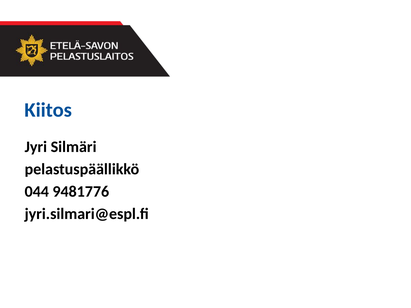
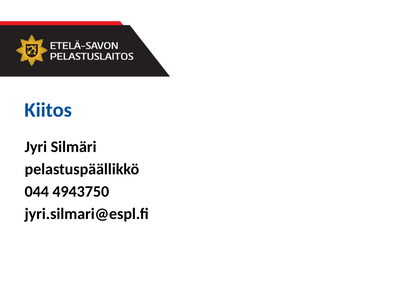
9481776: 9481776 -> 4943750 (81, 192)
